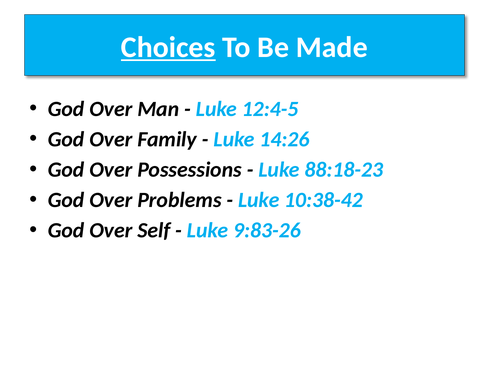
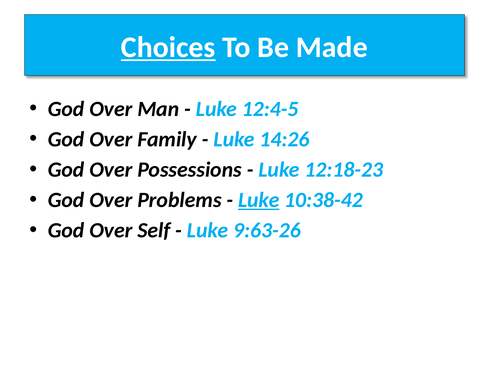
88:18-23: 88:18-23 -> 12:18-23 (344, 170)
Luke underline: none -> present (259, 200)
9:83-26: 9:83-26 -> 9:63-26 (267, 231)
